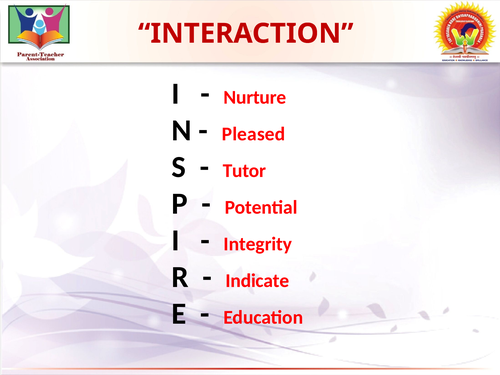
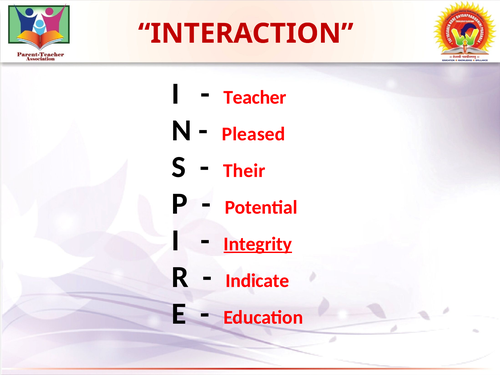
Nurture: Nurture -> Teacher (255, 97)
Tutor: Tutor -> Their (244, 171)
Integrity underline: none -> present (258, 244)
